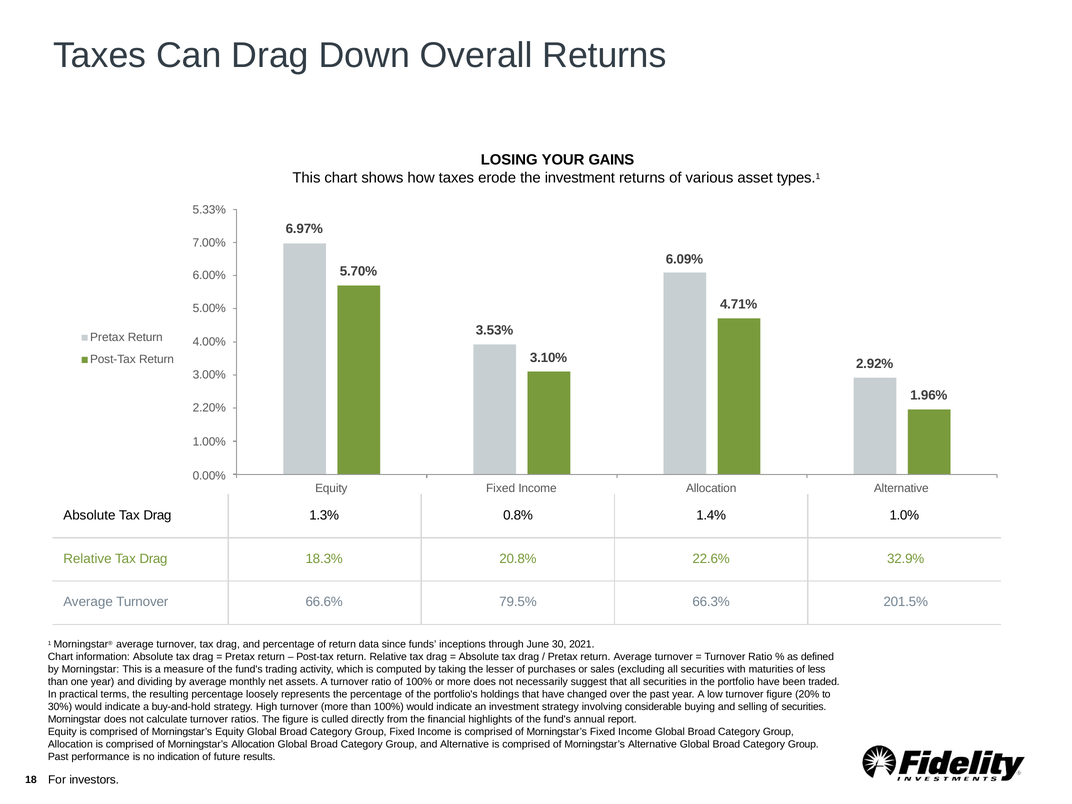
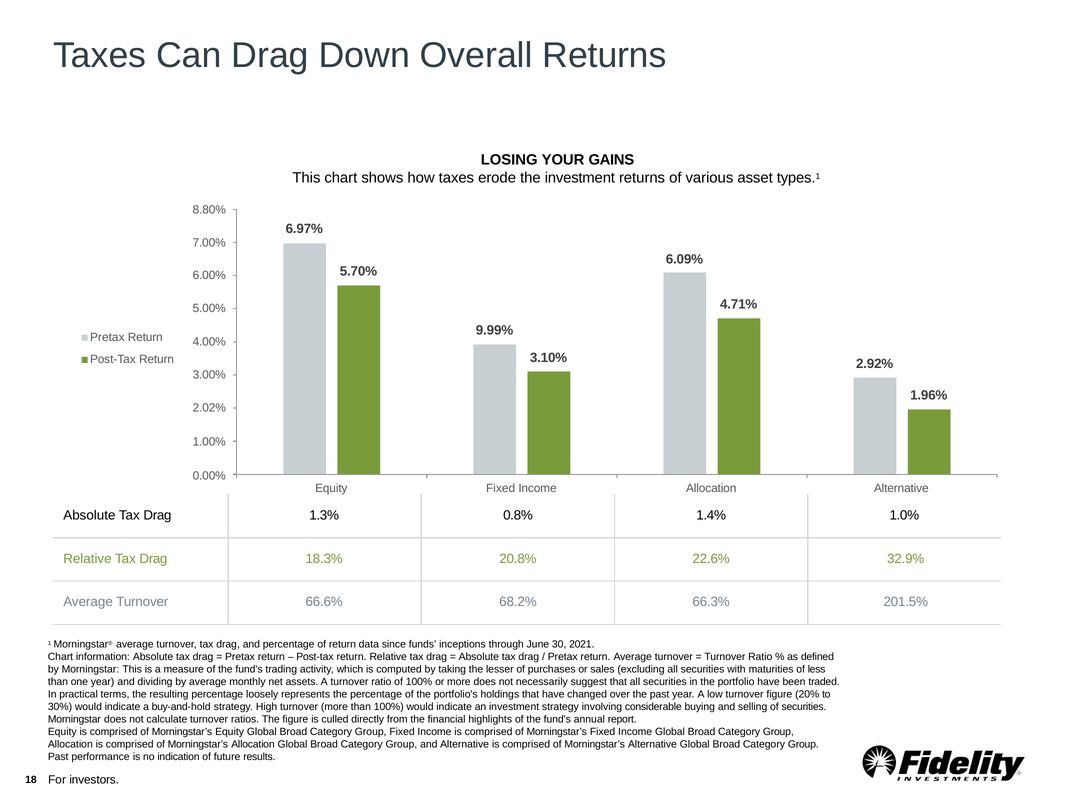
5.33%: 5.33% -> 8.80% (209, 210)
3.53%: 3.53% -> 9.99% (495, 331)
2.20%: 2.20% -> 2.02% (209, 408)
79.5%: 79.5% -> 68.2% (518, 602)
